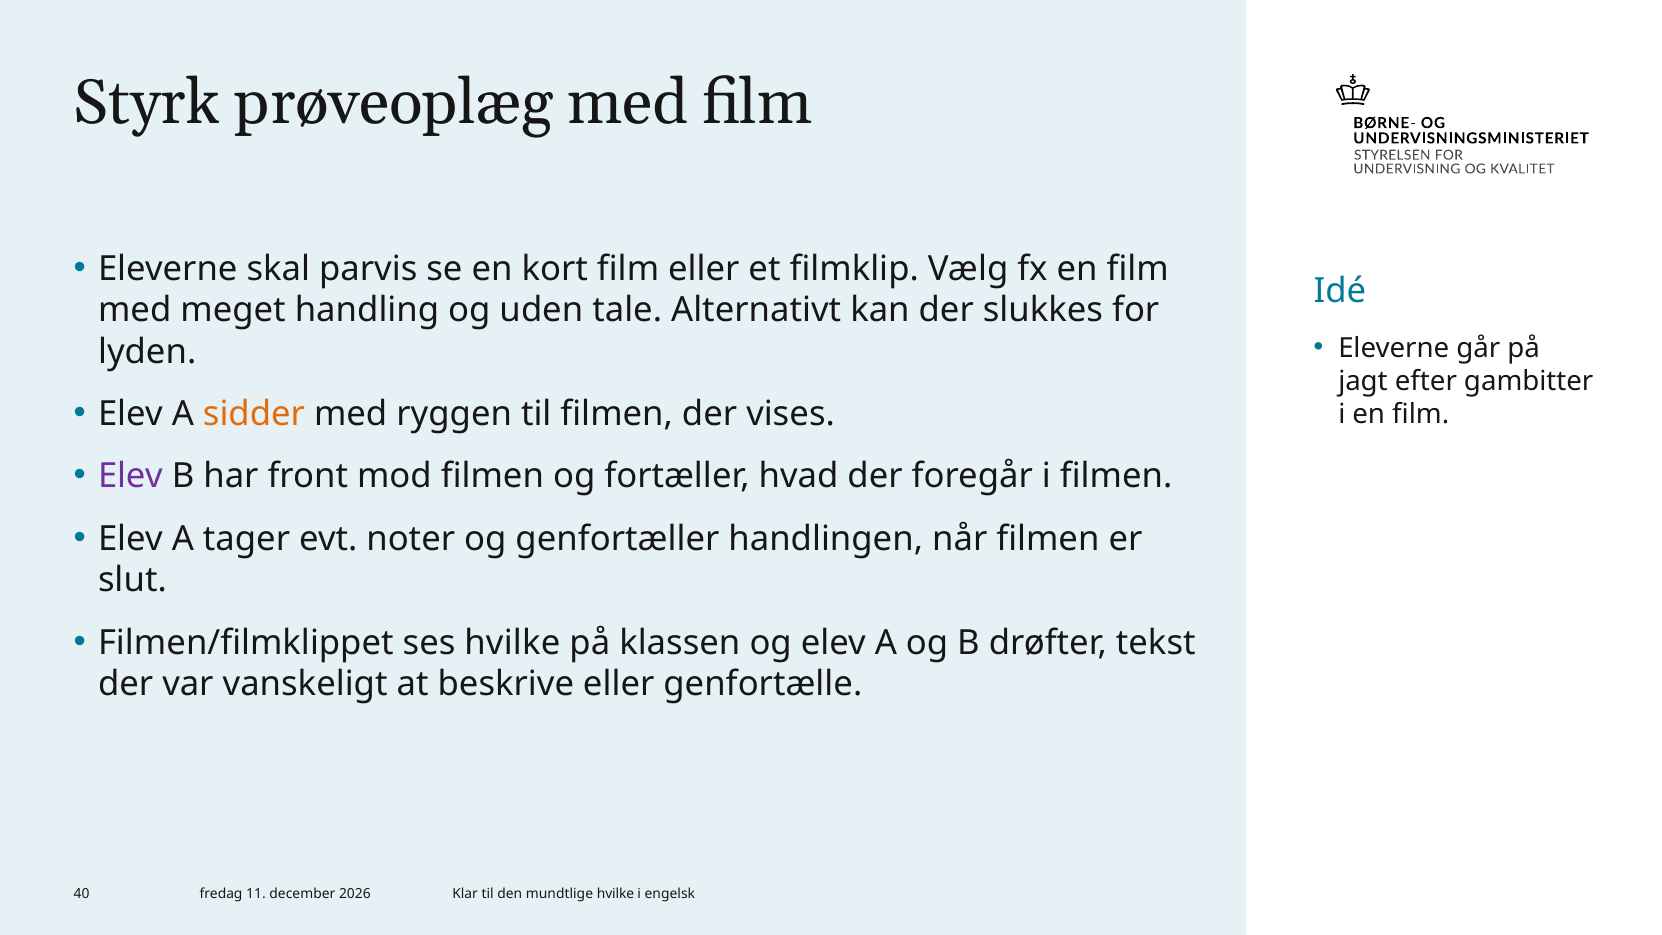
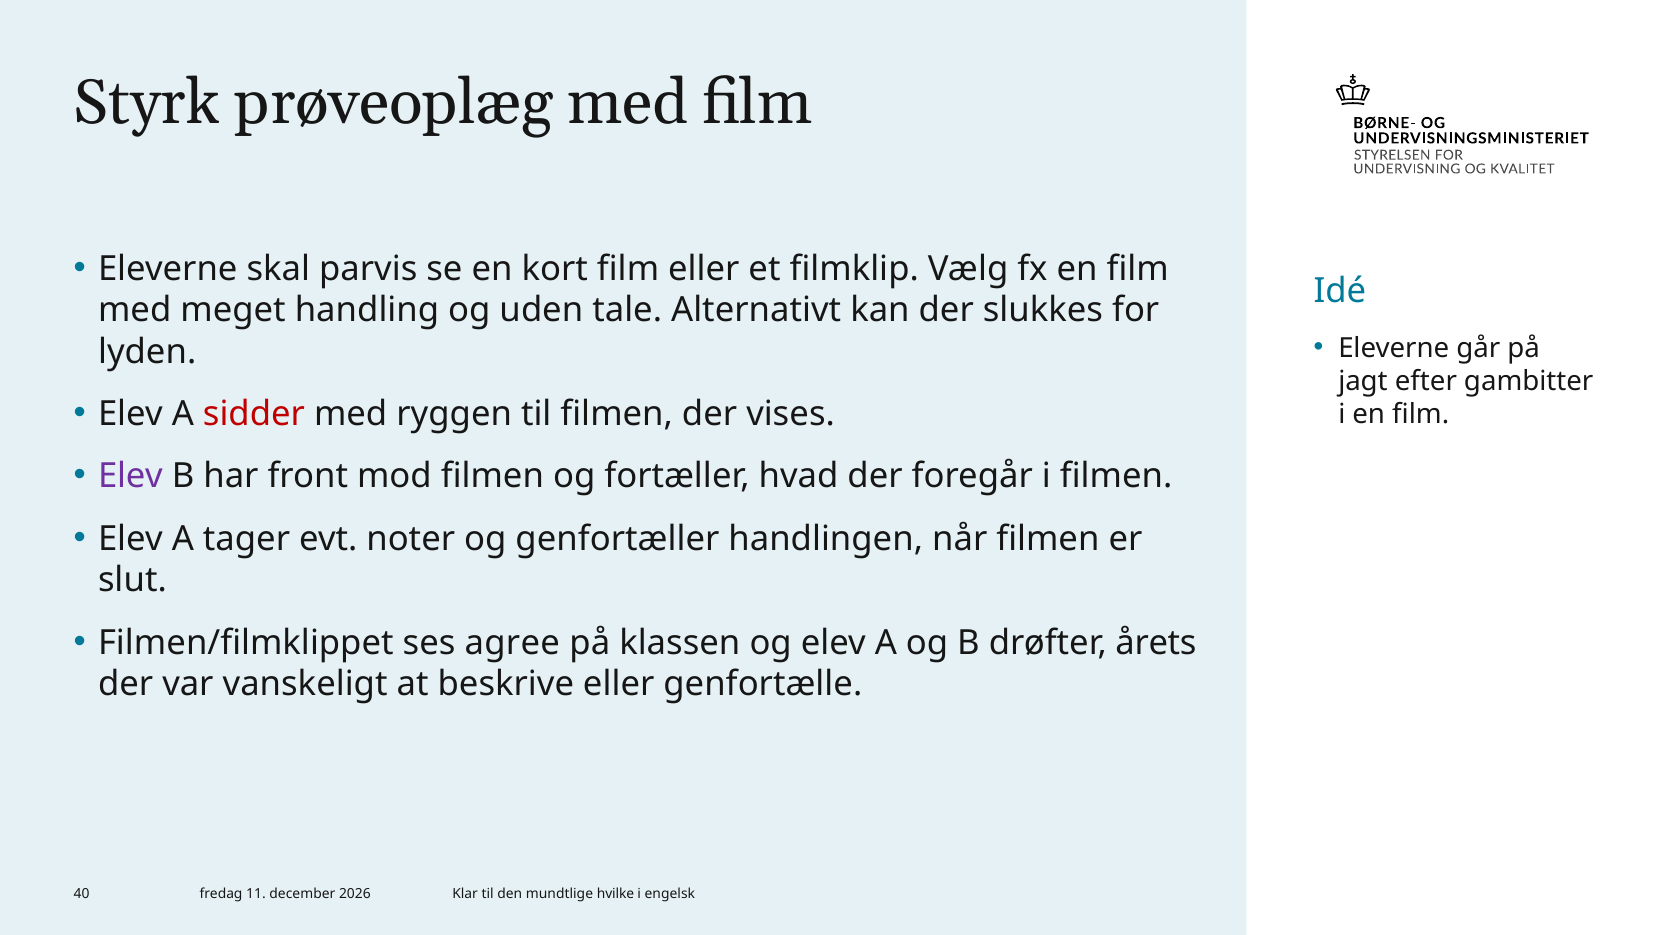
sidder colour: orange -> red (254, 414)
ses hvilke: hvilke -> agree (512, 643)
tekst: tekst -> årets (1156, 643)
